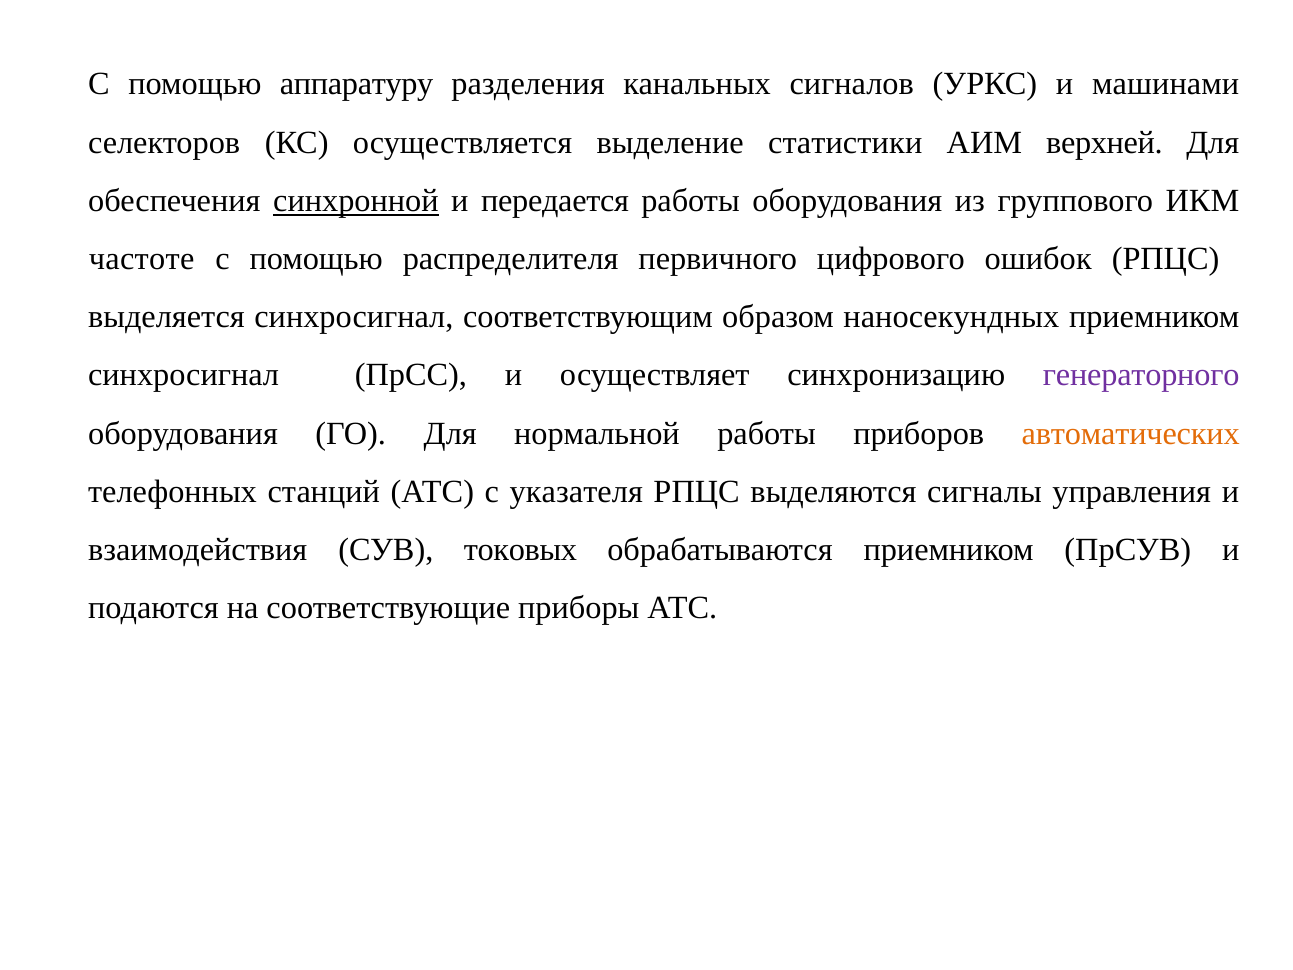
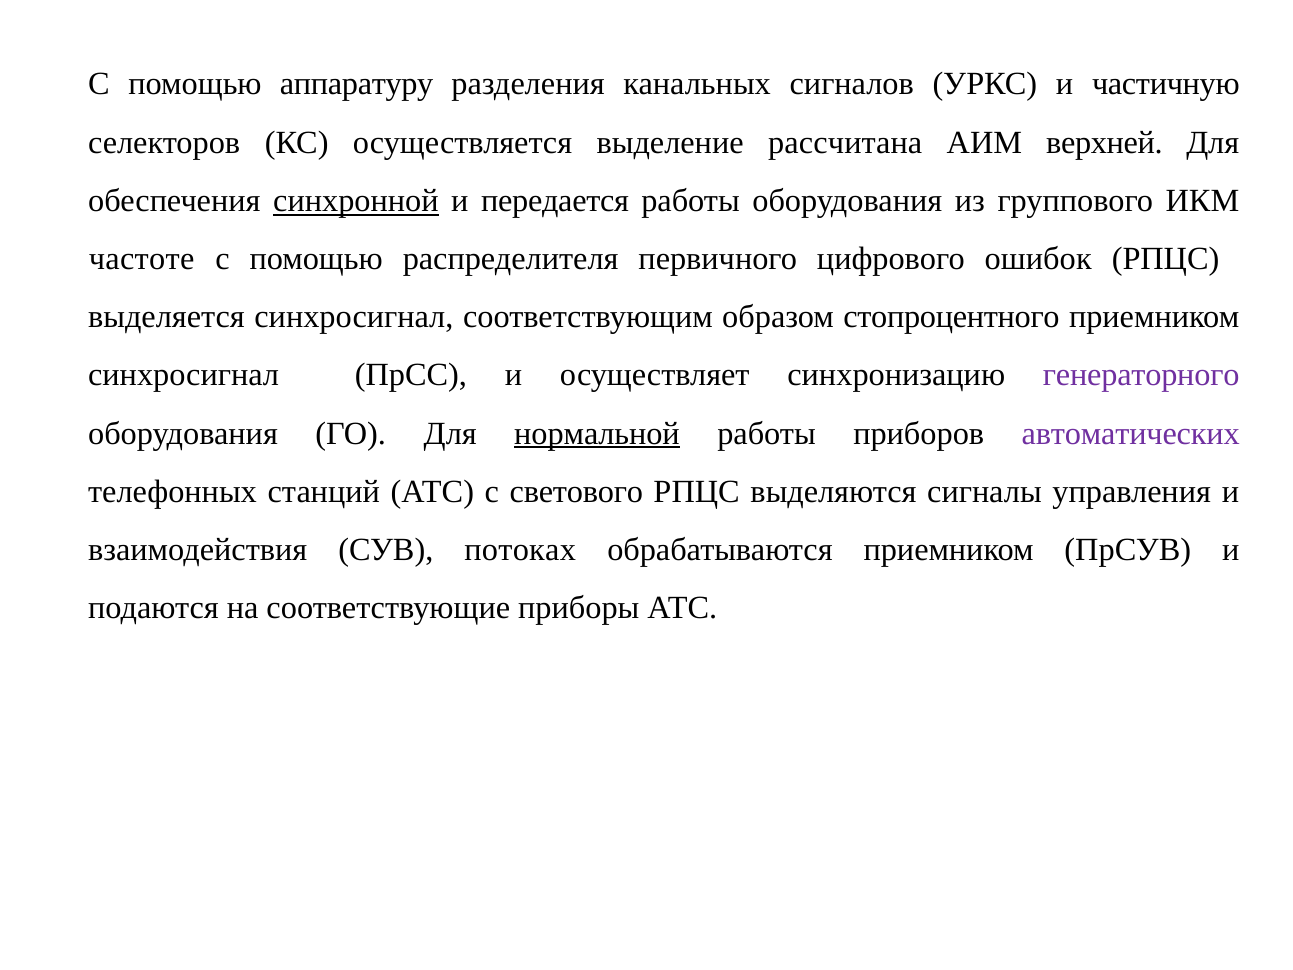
машинами: машинами -> частичную (1166, 84)
статистики: статистики -> рассчитана (845, 142)
наносекундных: наносекундных -> стопроцентного (952, 317)
нормальной underline: none -> present (597, 433)
автоматических colour: orange -> purple (1131, 433)
указателя: указателя -> светового (576, 492)
токовых: токовых -> потоках (520, 550)
